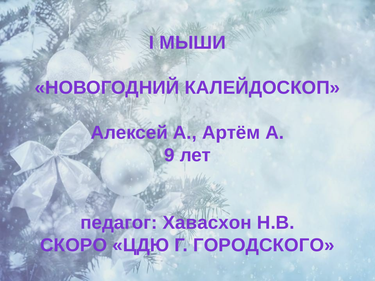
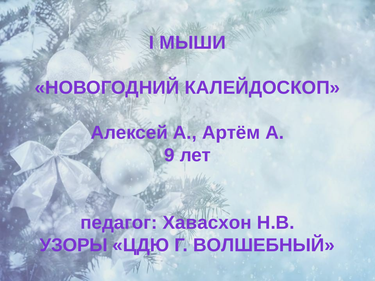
СКОРО: СКОРО -> УЗОРЫ (74, 245)
ГОРОДСКОГО: ГОРОДСКОГО -> ВОЛШЕБНЫЙ (264, 245)
